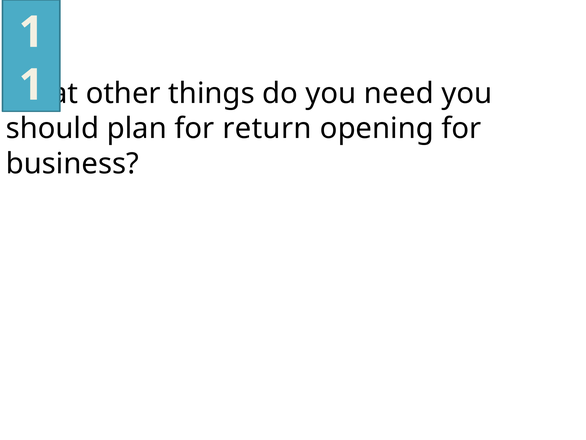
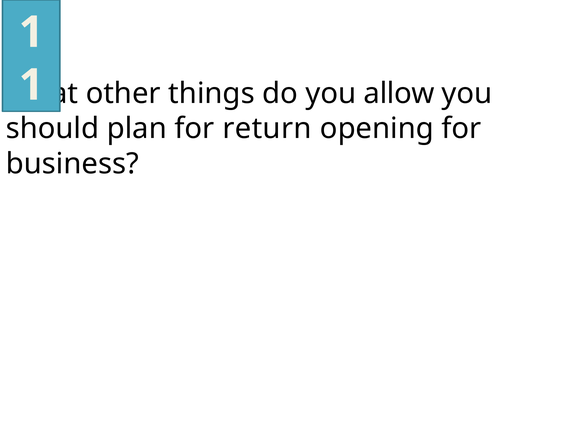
need: need -> allow (399, 93)
